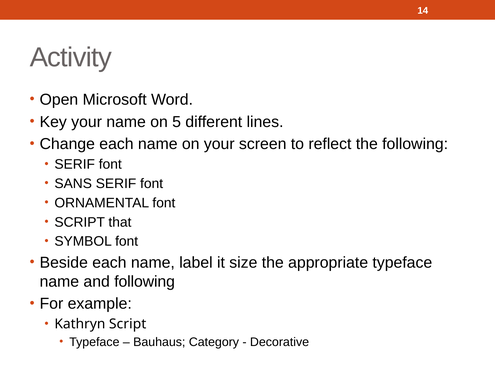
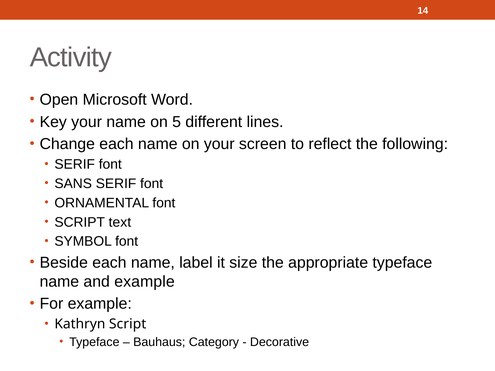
that: that -> text (120, 222)
and following: following -> example (144, 282)
